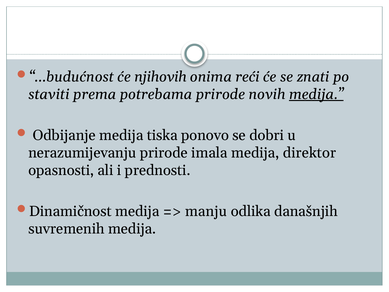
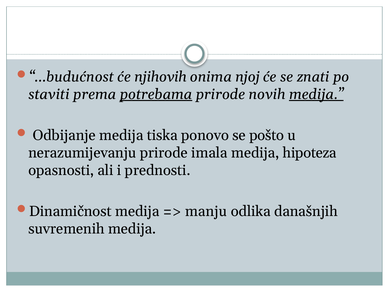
reći: reći -> njoj (248, 77)
potrebama underline: none -> present (156, 94)
dobri: dobri -> pošto (267, 135)
direktor: direktor -> hipoteza (310, 153)
